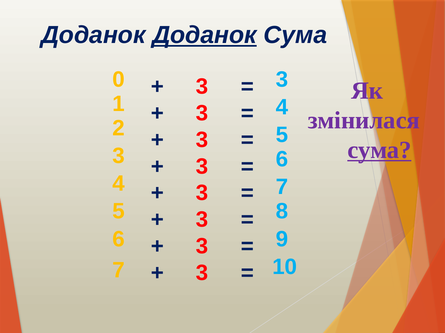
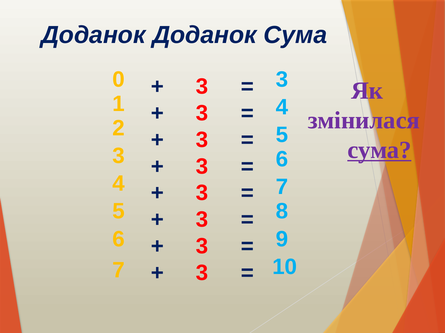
Доданок underline: present -> none (205, 35)
